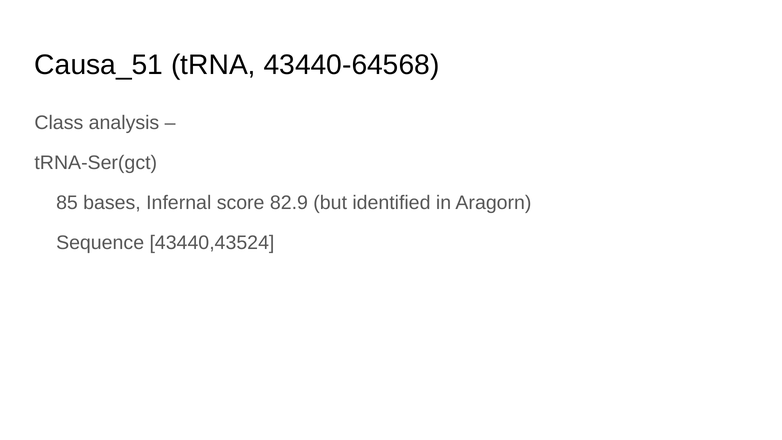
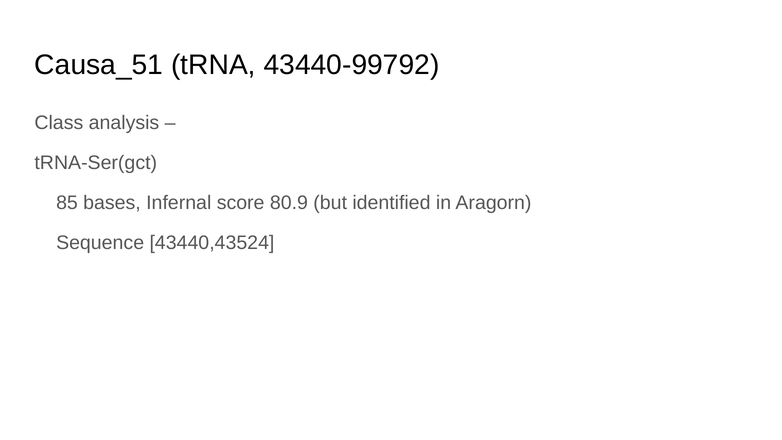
43440-64568: 43440-64568 -> 43440-99792 (352, 65)
82.9: 82.9 -> 80.9 (289, 203)
